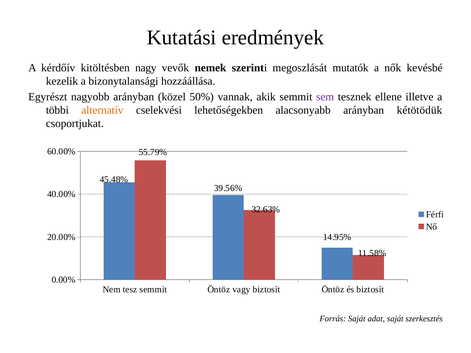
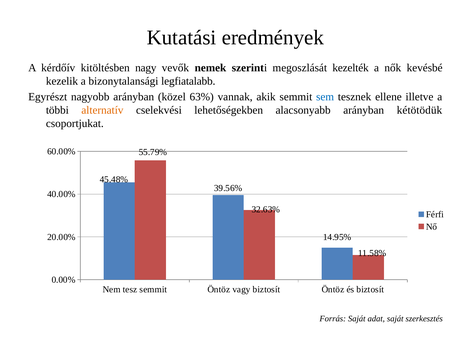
mutatók: mutatók -> kezelték (351, 68)
hozzáállása: hozzáállása -> legfiatalabb (188, 81)
50%: 50% -> 63% (202, 97)
sem colour: purple -> blue (325, 97)
